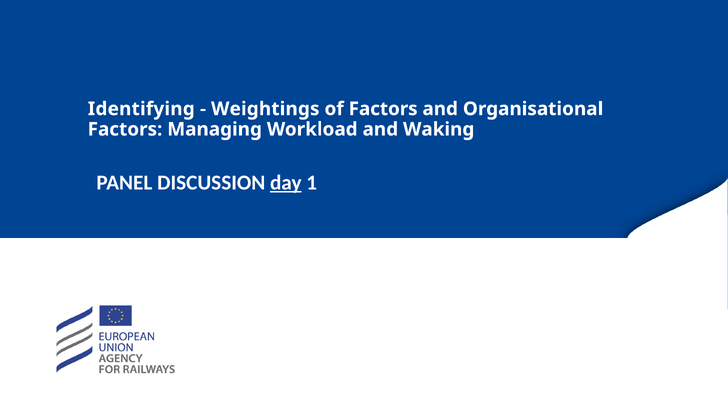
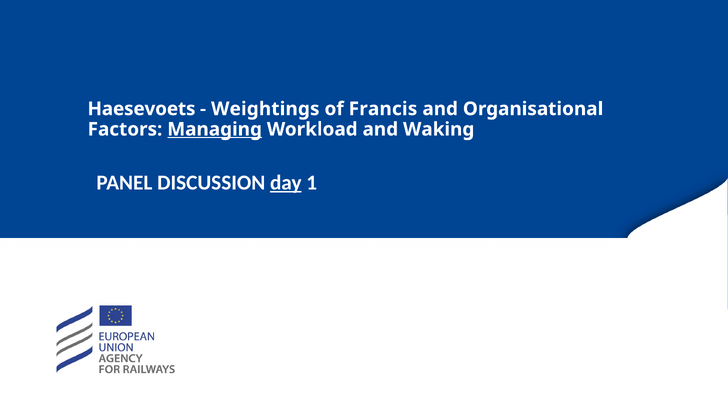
Identifying: Identifying -> Haesevoets (141, 109)
of Factors: Factors -> Francis (383, 109)
Managing underline: none -> present (215, 129)
